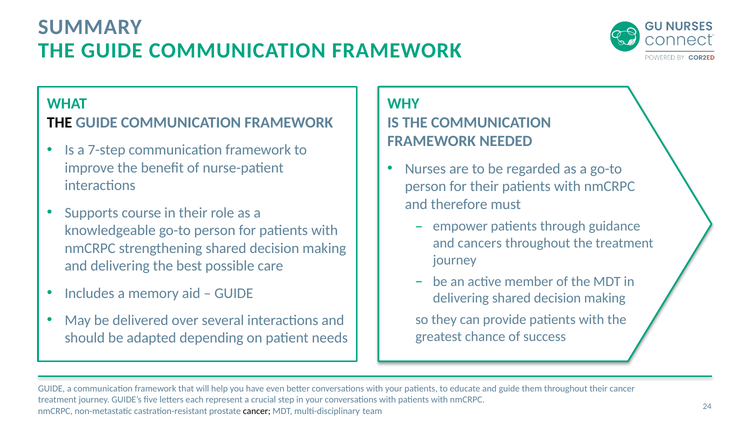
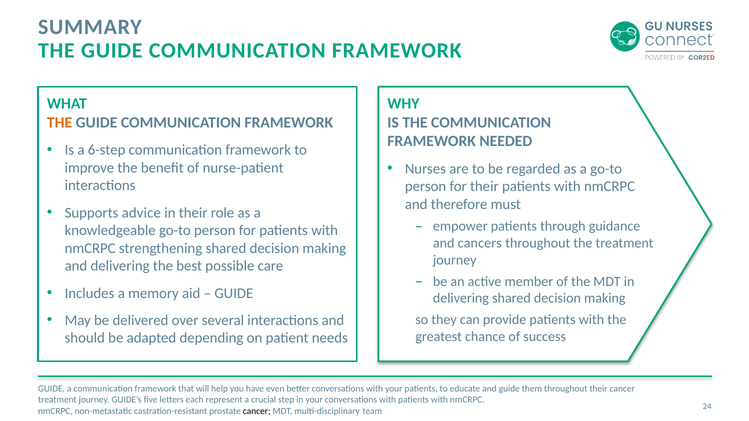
THE colour: black -> orange (60, 123)
7-step: 7-step -> 6-step (107, 150)
course: course -> advice (141, 213)
